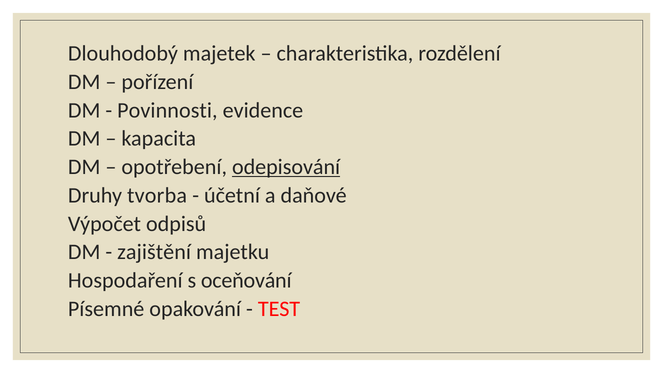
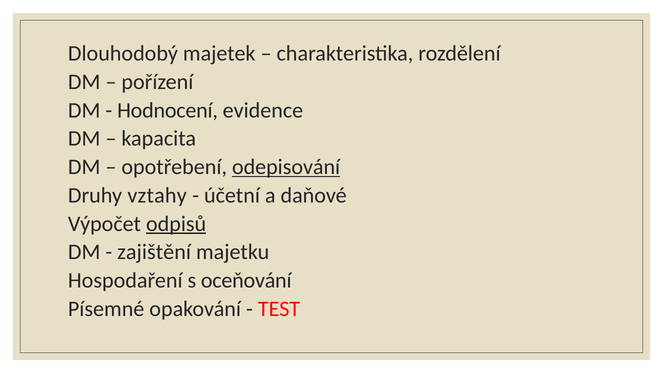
Povinnosti: Povinnosti -> Hodnocení (168, 110)
tvorba: tvorba -> vztahy (157, 195)
odpisů underline: none -> present (176, 224)
